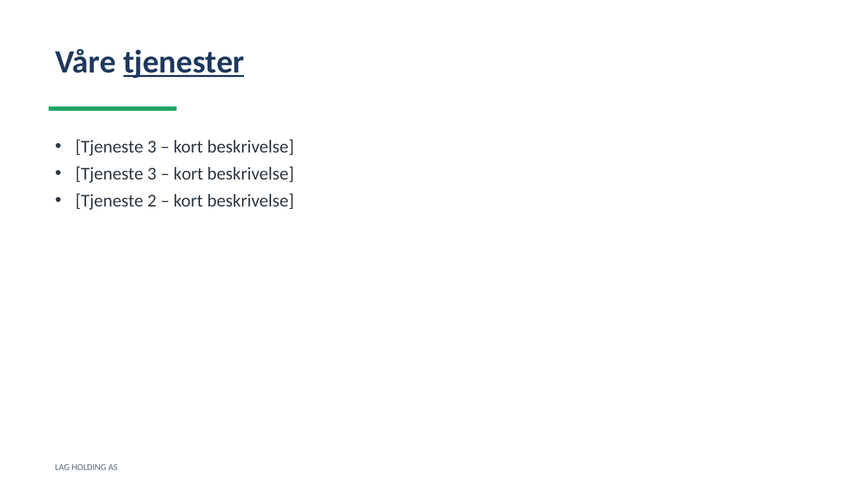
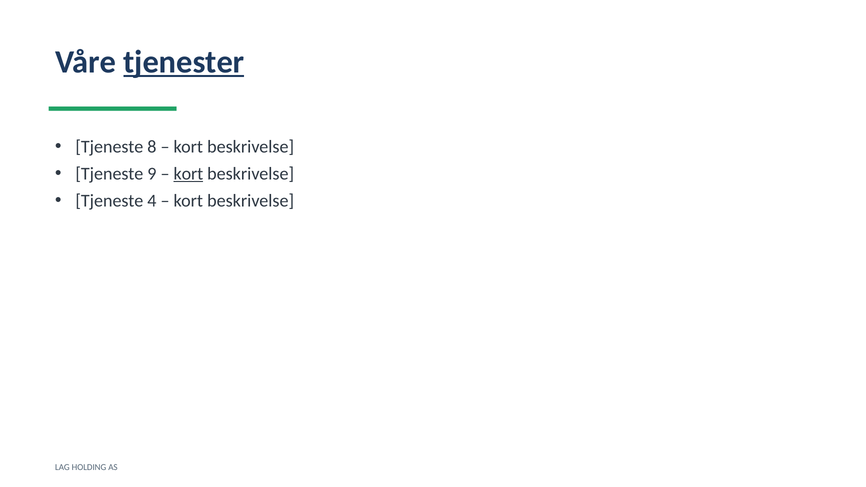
3: 3 -> 8 (152, 147)
3: 3 -> 9 (152, 174)
kort underline: none -> present (188, 174)
2: 2 -> 4 (152, 201)
